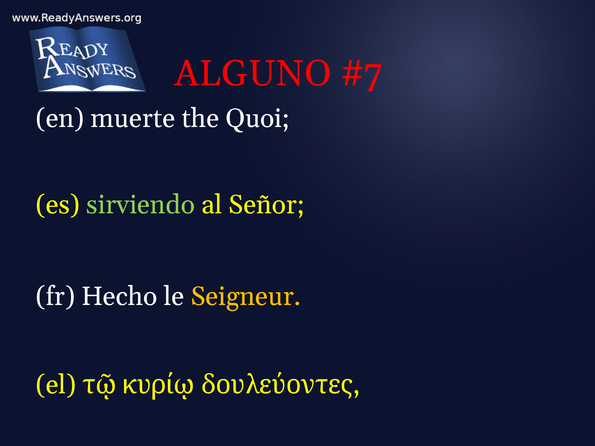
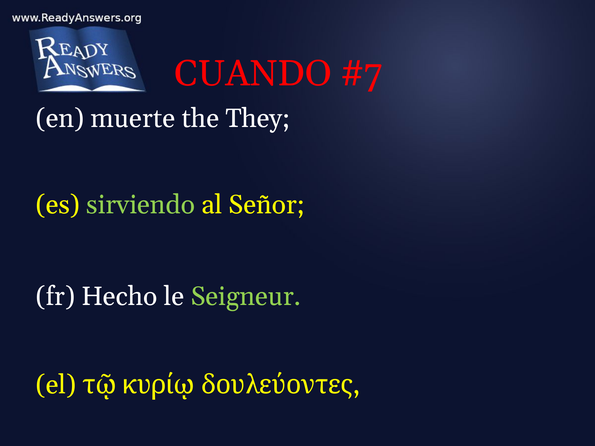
ALGUNO: ALGUNO -> CUANDO (253, 73)
Quoi: Quoi -> They (258, 119)
Seigneur colour: yellow -> light green (246, 296)
